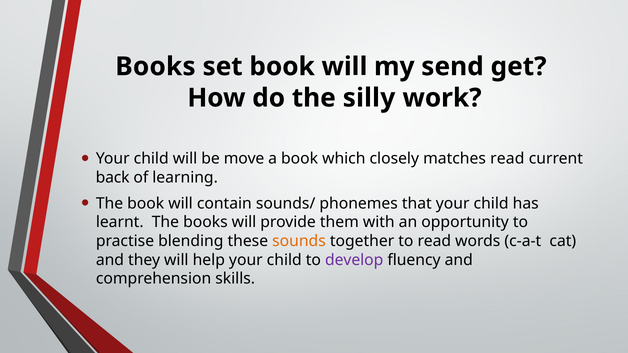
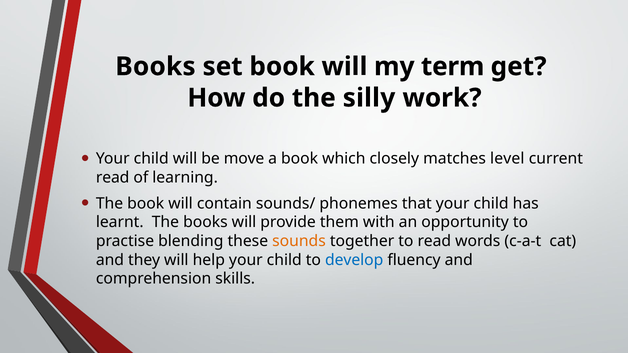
send: send -> term (453, 67)
matches read: read -> level (507, 159)
back: back -> read (113, 178)
develop colour: purple -> blue (354, 260)
